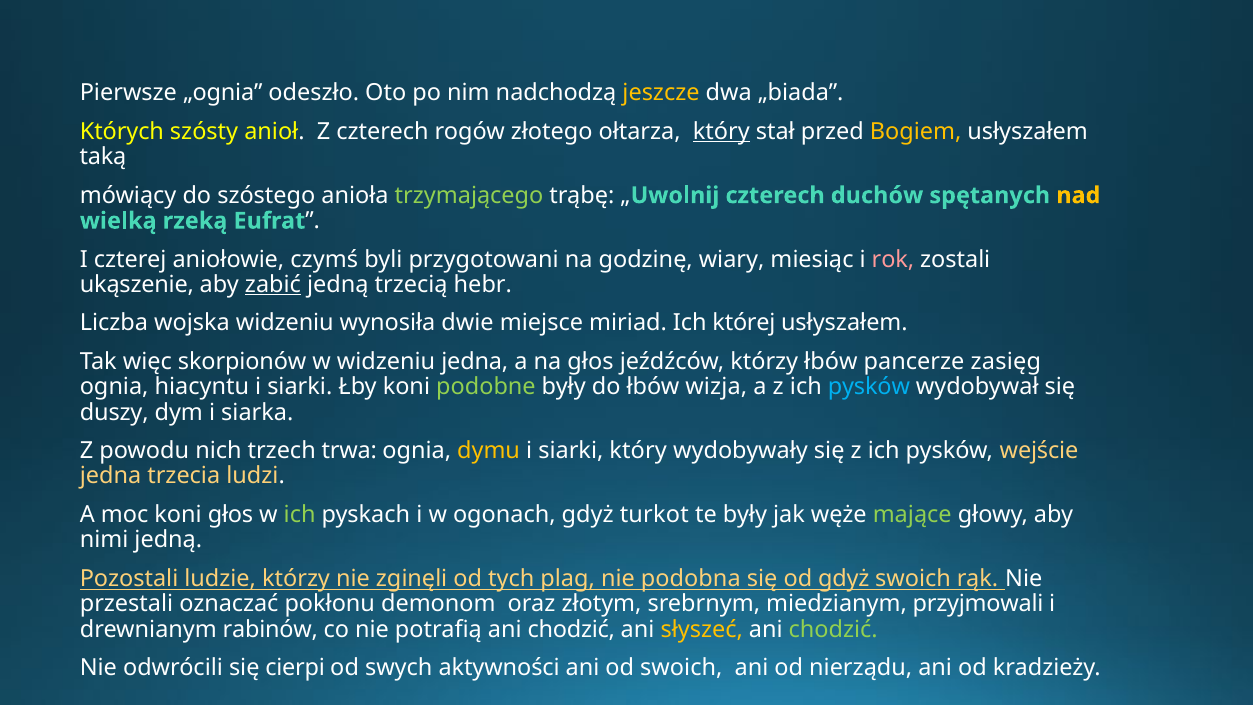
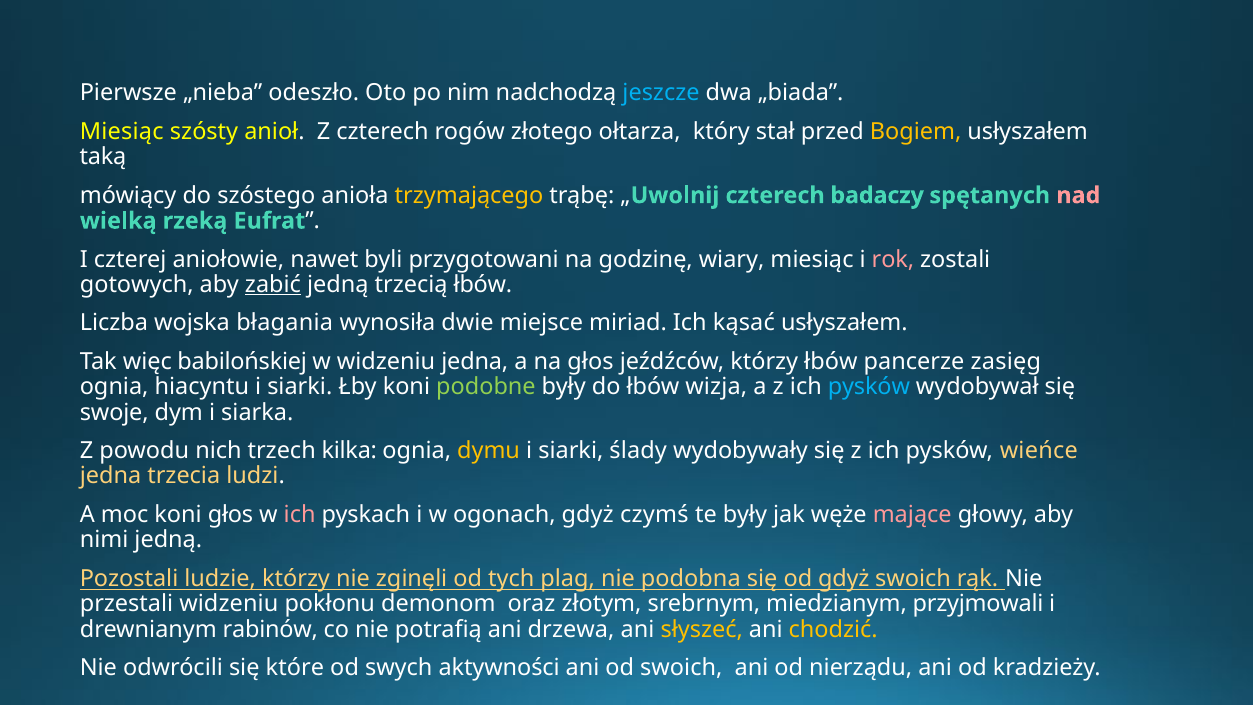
„ognia: „ognia -> „nieba (223, 93)
jeszcze colour: yellow -> light blue (661, 93)
Których: Których -> Miesiąc (122, 132)
który underline: present -> none (721, 132)
trzymającego colour: light green -> yellow (469, 195)
duchów: duchów -> badaczy (877, 195)
nad colour: yellow -> pink (1078, 195)
czymś: czymś -> nawet (324, 259)
ukąszenie: ukąszenie -> gotowych (137, 285)
trzecią hebr: hebr -> łbów (483, 285)
wojska widzeniu: widzeniu -> błagania (285, 323)
której: której -> kąsać (744, 323)
skorpionów: skorpionów -> babilońskiej (242, 361)
duszy: duszy -> swoje (114, 412)
trwa: trwa -> kilka (349, 451)
siarki który: który -> ślady (638, 451)
wejście: wejście -> wieńce (1039, 451)
ich colour: light green -> pink (300, 515)
turkot: turkot -> czymś (654, 515)
mające colour: light green -> pink (912, 515)
przestali oznaczać: oznaczać -> widzeniu (229, 604)
potrafią ani chodzić: chodzić -> drzewa (571, 629)
chodzić colour: light green -> yellow (833, 629)
cierpi: cierpi -> które (295, 668)
